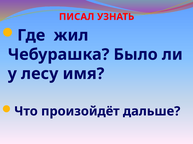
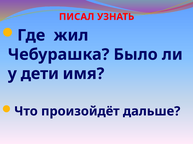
лесу: лесу -> дети (40, 74)
